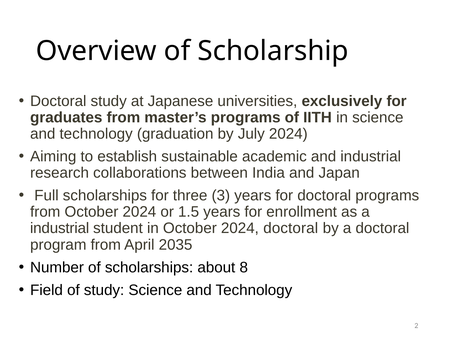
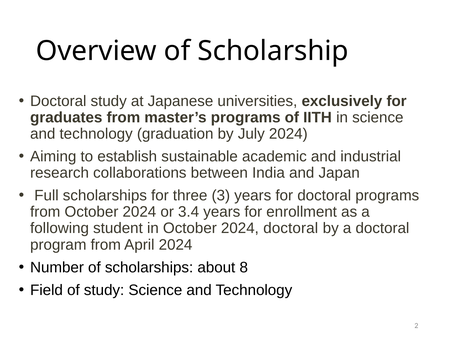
1.5: 1.5 -> 3.4 (189, 212)
industrial: industrial -> following (60, 228)
April 2035: 2035 -> 2024 (176, 244)
